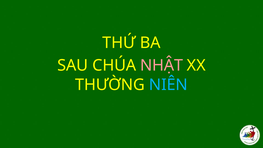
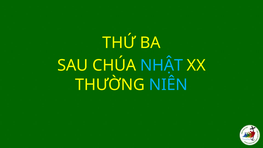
NHẬT colour: pink -> light blue (162, 65)
